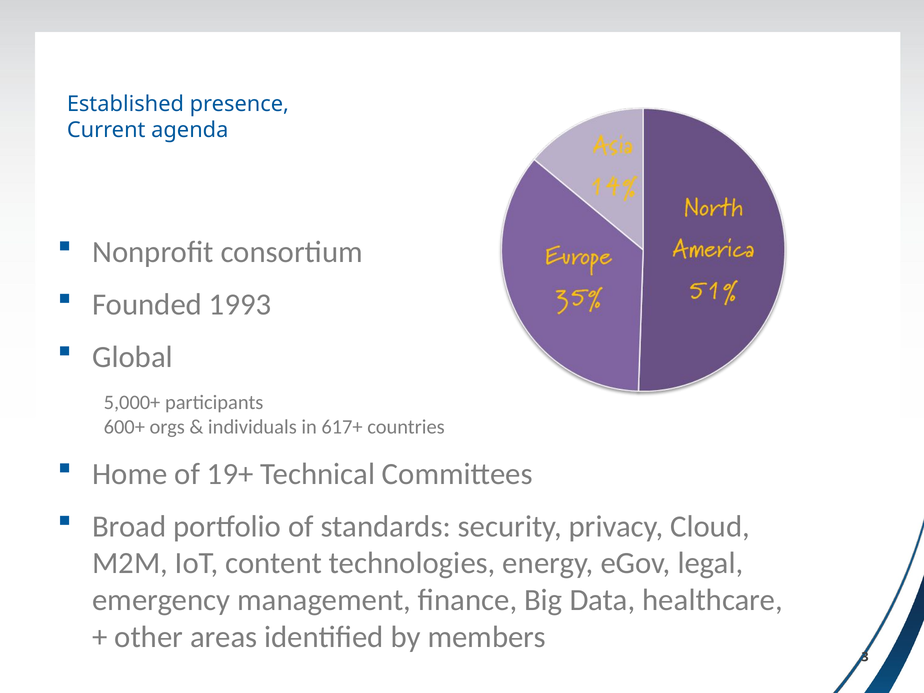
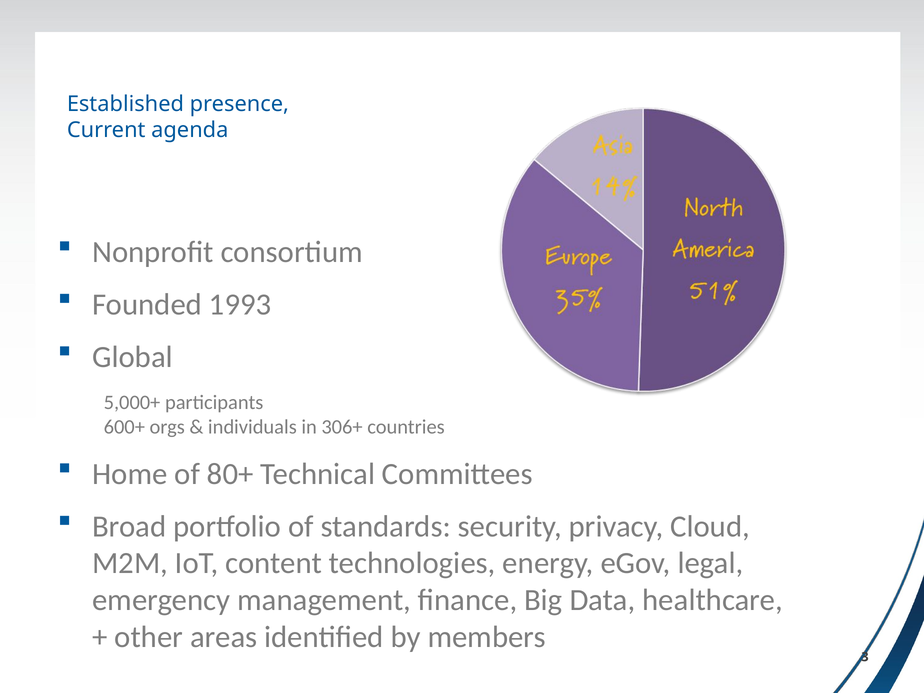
617+: 617+ -> 306+ (342, 427)
19+: 19+ -> 80+ (230, 474)
